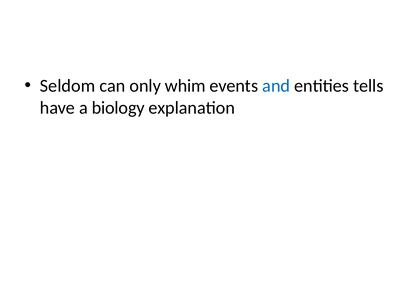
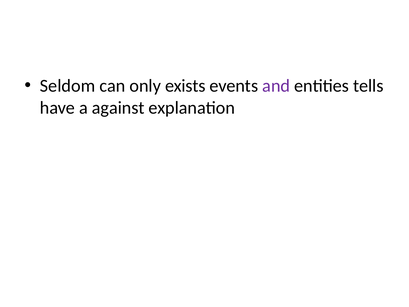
whim: whim -> exists (185, 86)
and colour: blue -> purple (276, 86)
biology: biology -> against (118, 108)
